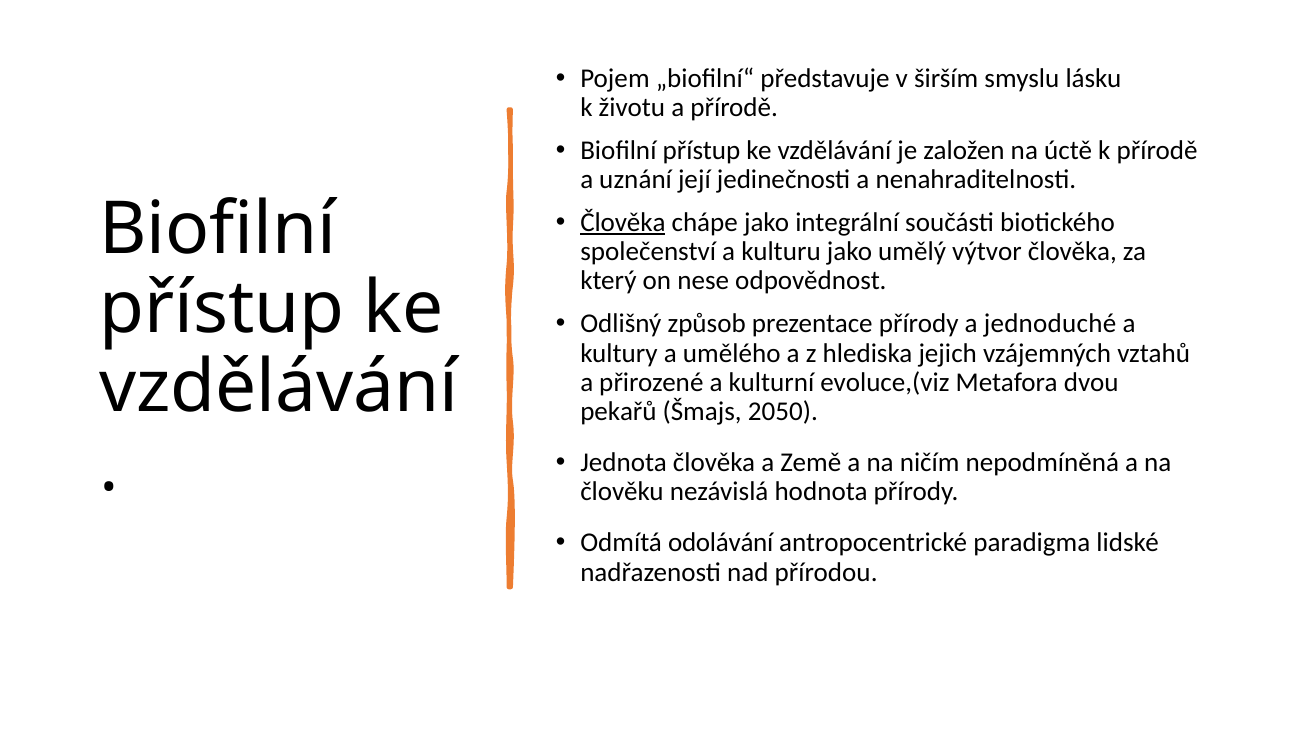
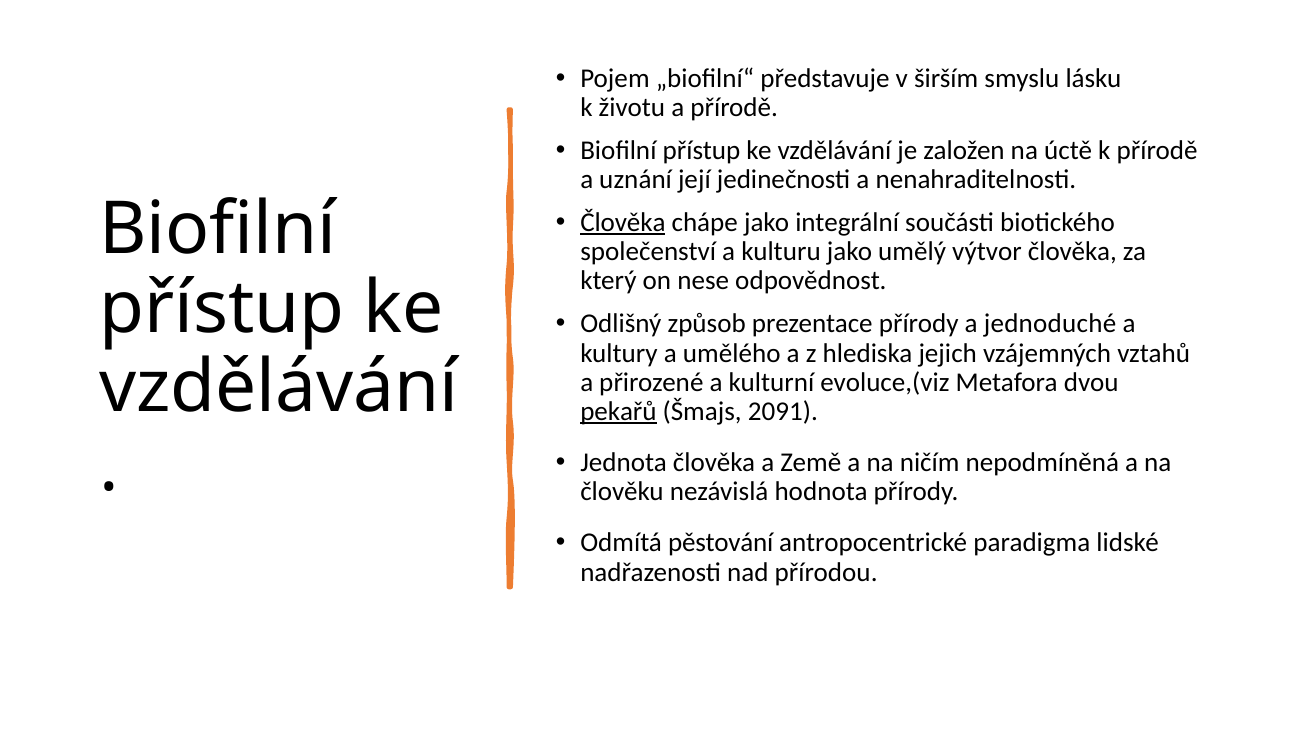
pekařů underline: none -> present (618, 411)
2050: 2050 -> 2091 (783, 411)
odolávání: odolávání -> pěstování (721, 543)
